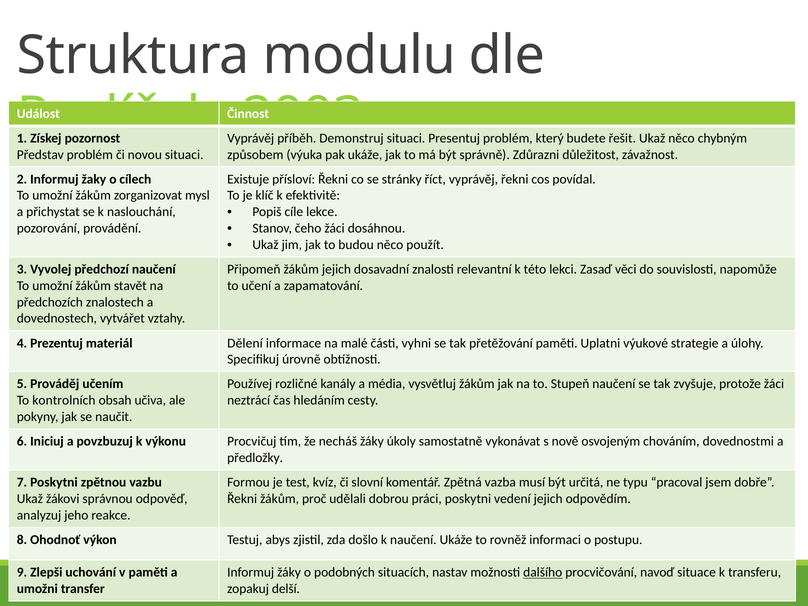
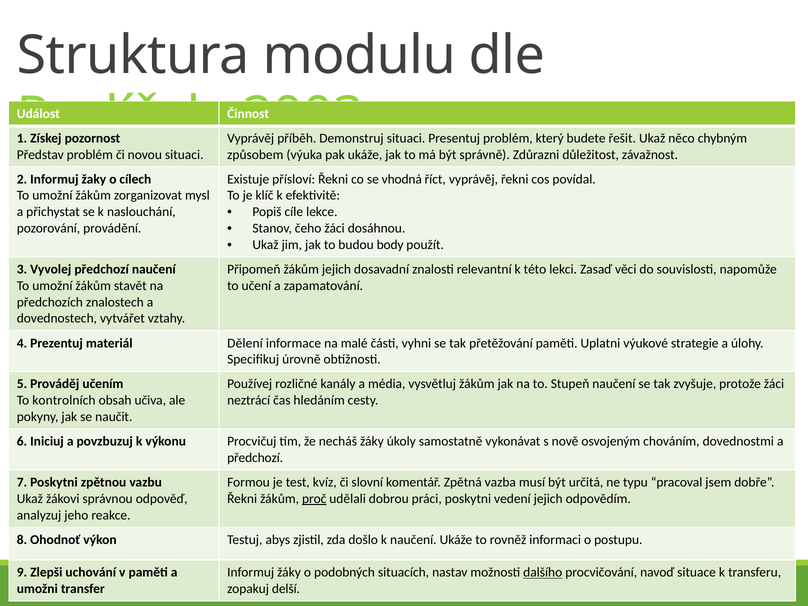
stránky: stránky -> vhodná (402, 179)
budou něco: něco -> body (390, 245)
předložky: předložky -> předchozí (255, 458)
proč underline: none -> present (314, 499)
